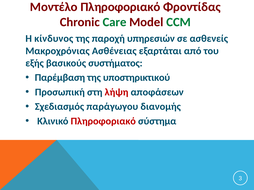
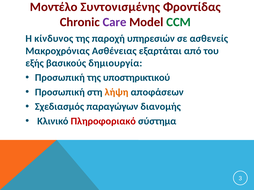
Μοντέλο Πληροφοριακό: Πληροφοριακό -> Συντονισμένης (120, 7)
Care colour: green -> purple (115, 22)
συστήματος: συστήματος -> δημιουργία (115, 63)
Παρέμβαση: Παρέμβαση -> Προσωπική (60, 78)
λήψη colour: red -> orange (117, 92)
παράγωγου: παράγωγου -> παραγώγων (112, 107)
